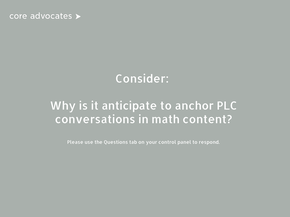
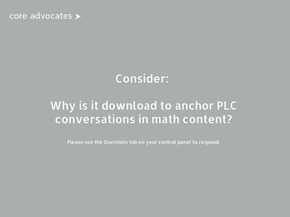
anticipate: anticipate -> download (129, 106)
